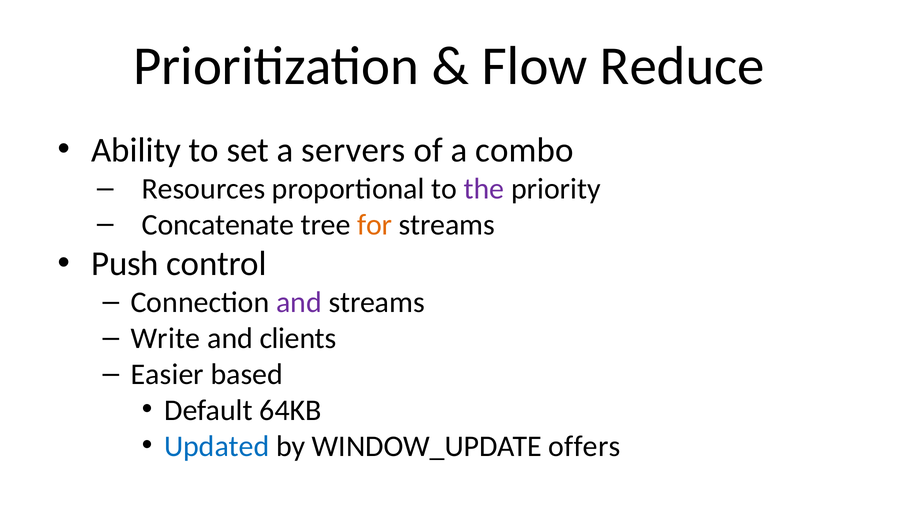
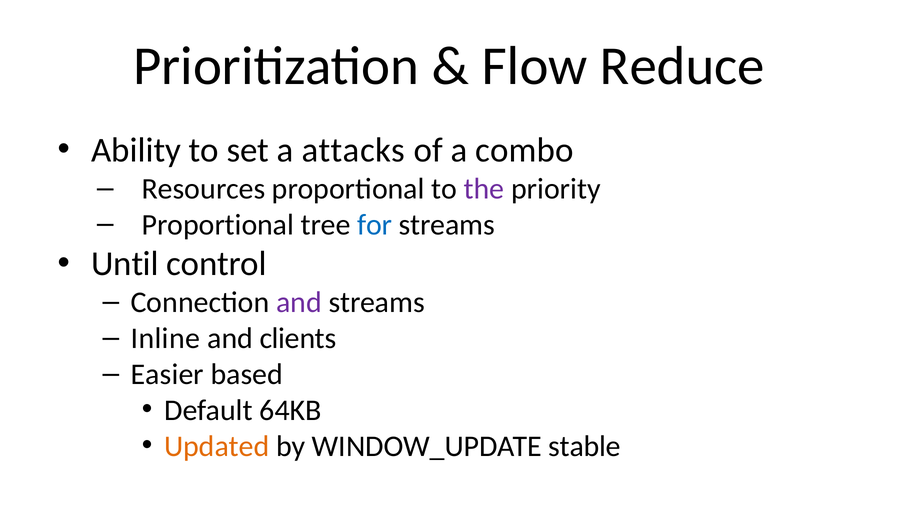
servers: servers -> attacks (353, 150)
Concatenate: Concatenate -> Proportional (218, 225)
for colour: orange -> blue (375, 225)
Push: Push -> Until (125, 264)
Write: Write -> Inline (165, 339)
Updated colour: blue -> orange (217, 446)
offers: offers -> stable (585, 446)
